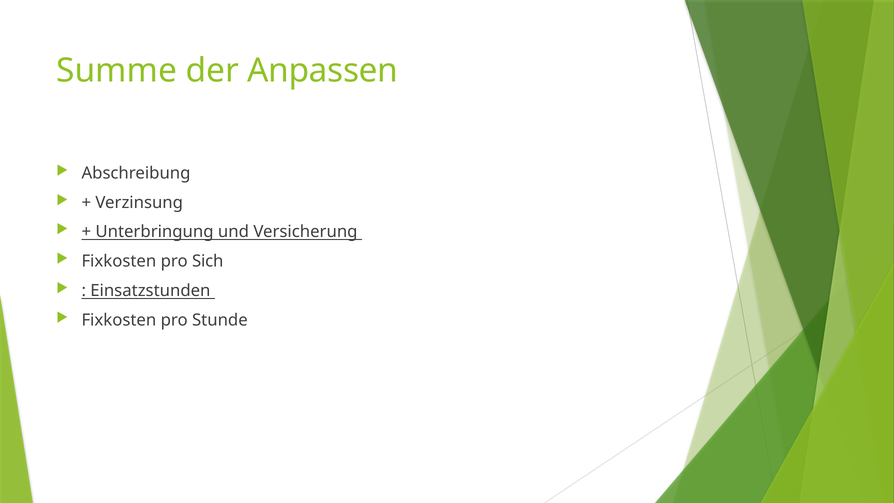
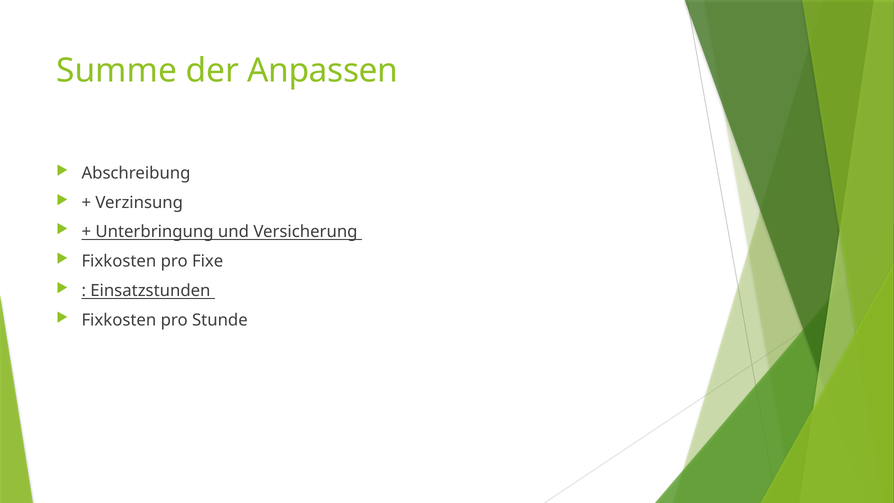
Sich: Sich -> Fixe (208, 261)
